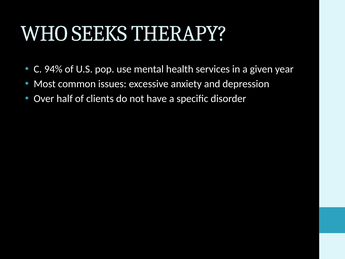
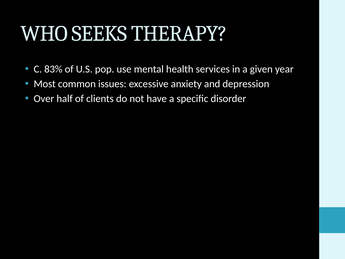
94%: 94% -> 83% (53, 69)
